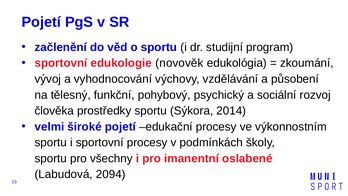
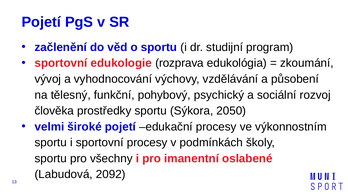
novověk: novověk -> rozprava (179, 63)
2014: 2014 -> 2050 (231, 111)
2094: 2094 -> 2092 (111, 174)
